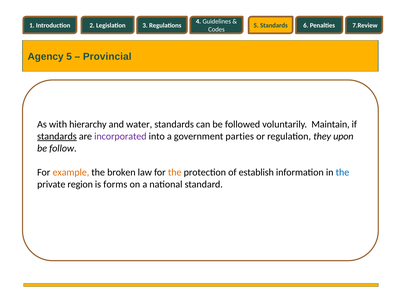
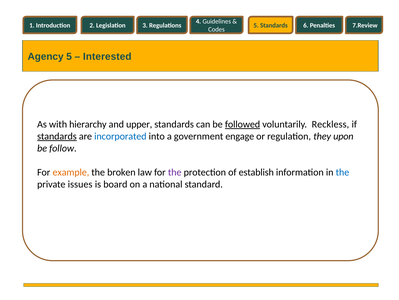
Provincial: Provincial -> Interested (107, 56)
water: water -> upper (139, 124)
followed underline: none -> present (243, 124)
Maintain: Maintain -> Reckless (330, 124)
incorporated colour: purple -> blue (120, 136)
parties: parties -> engage (240, 136)
the colour: orange -> purple (175, 172)
region: region -> issues (80, 184)
forms: forms -> board (115, 184)
